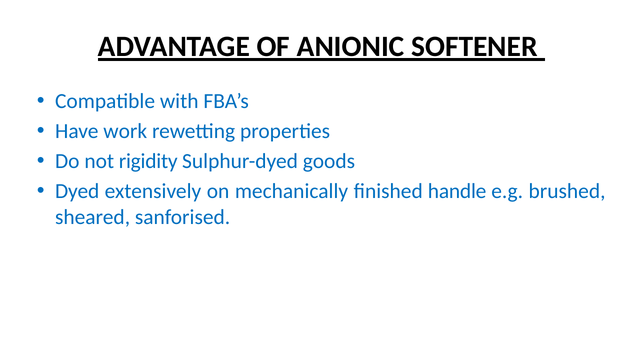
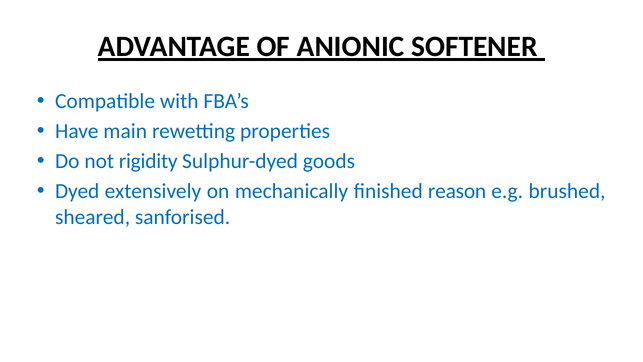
work: work -> main (125, 131)
handle: handle -> reason (457, 191)
